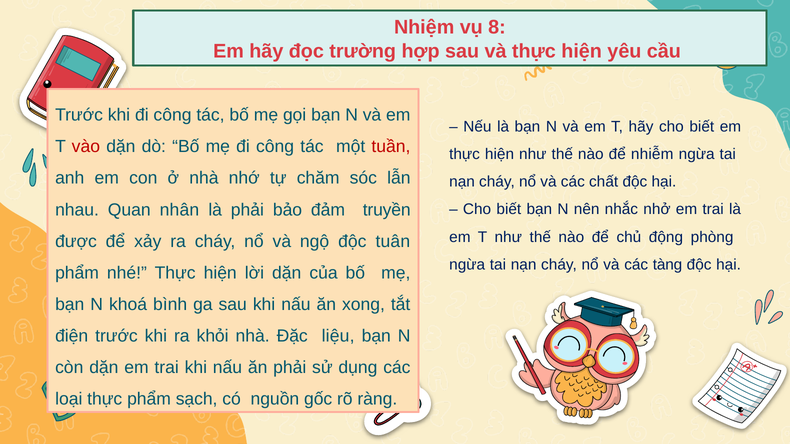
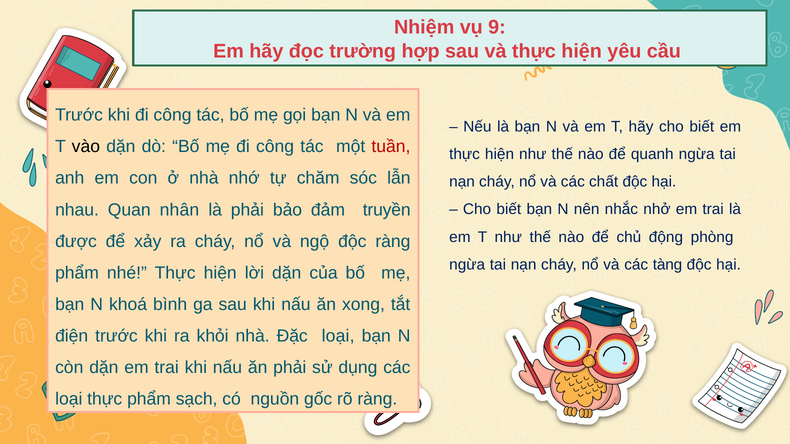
8: 8 -> 9 (497, 28)
vào colour: red -> black (86, 147)
nhiễm: nhiễm -> quanh (652, 154)
độc tuân: tuân -> ràng (393, 241)
Đặc liệu: liệu -> loại (338, 336)
